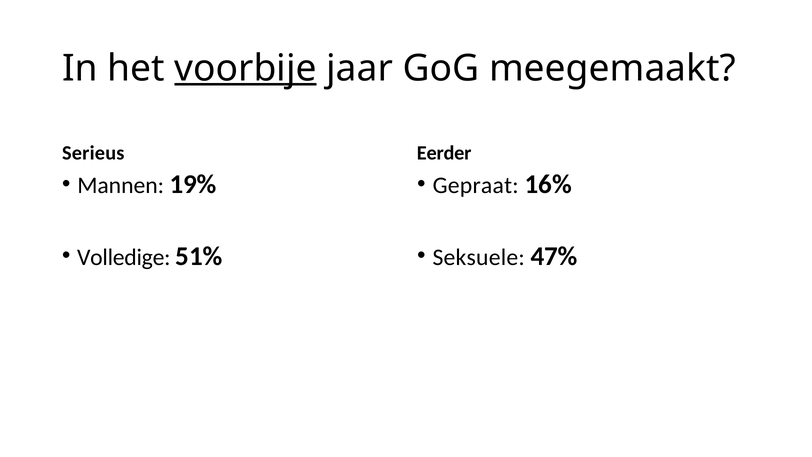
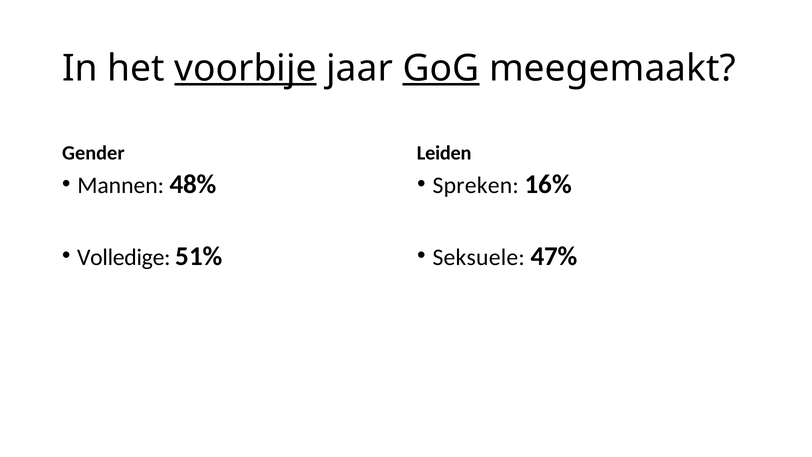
GoG underline: none -> present (441, 68)
Serieus: Serieus -> Gender (93, 153)
Eerder: Eerder -> Leiden (444, 153)
19%: 19% -> 48% (193, 184)
Gepraat: Gepraat -> Spreken (476, 185)
